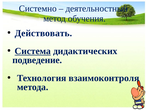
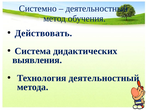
Система underline: present -> none (33, 51)
подведение: подведение -> выявления (37, 60)
Технология взаимоконтроля: взаимоконтроля -> деятельностный (104, 78)
